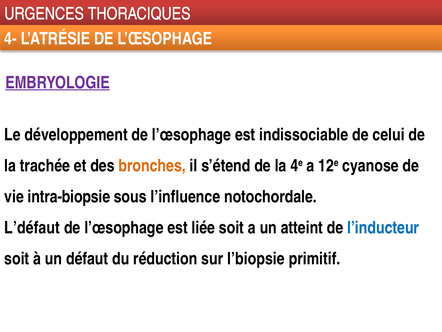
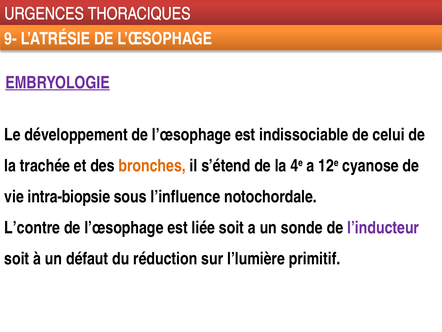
4-: 4- -> 9- (11, 39)
L’défaut: L’défaut -> L’contre (32, 227)
atteint: atteint -> sonde (302, 227)
l’inducteur colour: blue -> purple (383, 227)
l’biopsie: l’biopsie -> l’lumière (256, 258)
